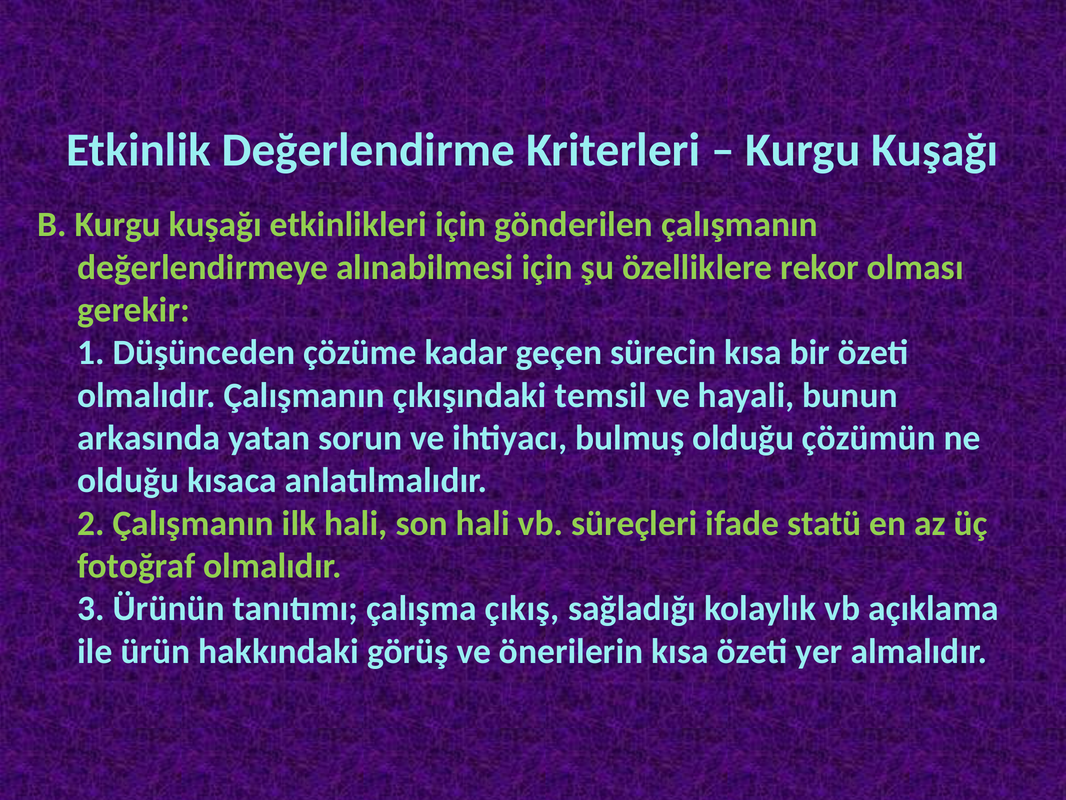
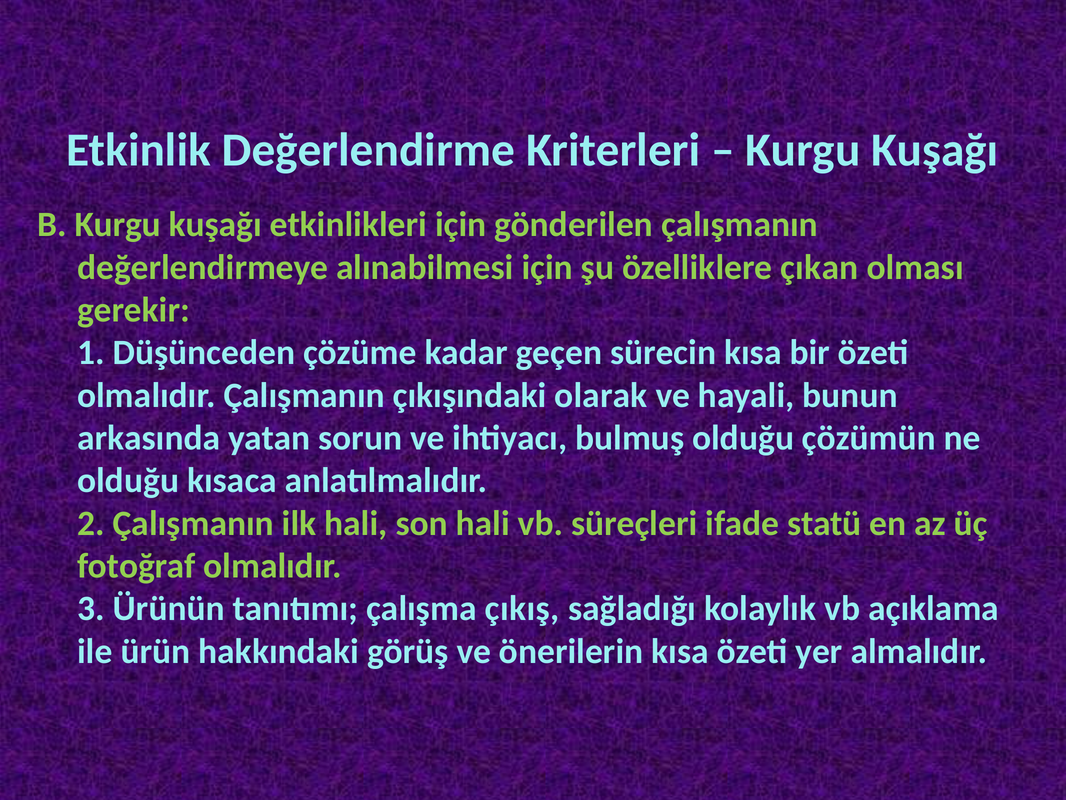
rekor: rekor -> çıkan (819, 267)
temsil: temsil -> olarak (601, 395)
